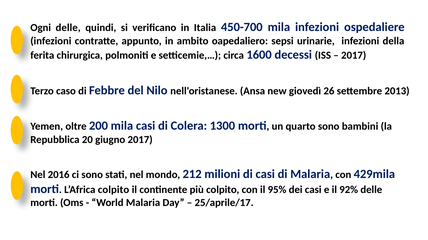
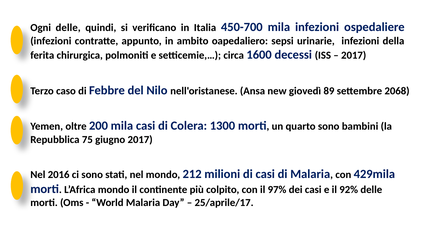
26: 26 -> 89 (329, 91)
2013: 2013 -> 2068 (397, 91)
20: 20 -> 75 (87, 140)
L’Africa colpito: colpito -> mondo (114, 190)
95%: 95% -> 97% (277, 190)
